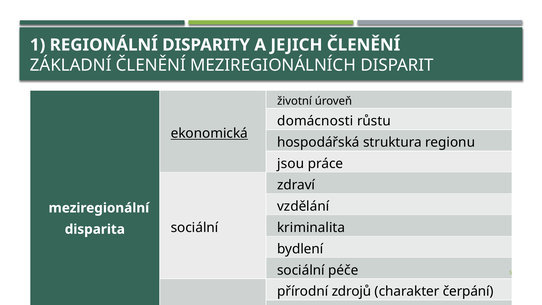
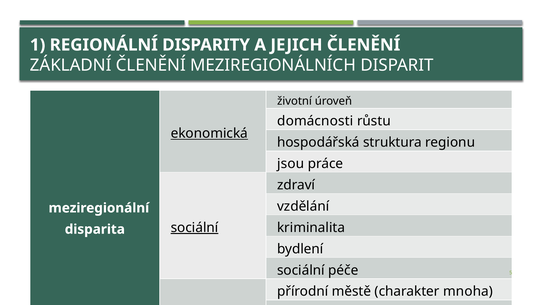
sociální underline: none -> present (195, 228)
zdrojů: zdrojů -> městě (351, 291)
čerpání: čerpání -> mnoha (468, 291)
